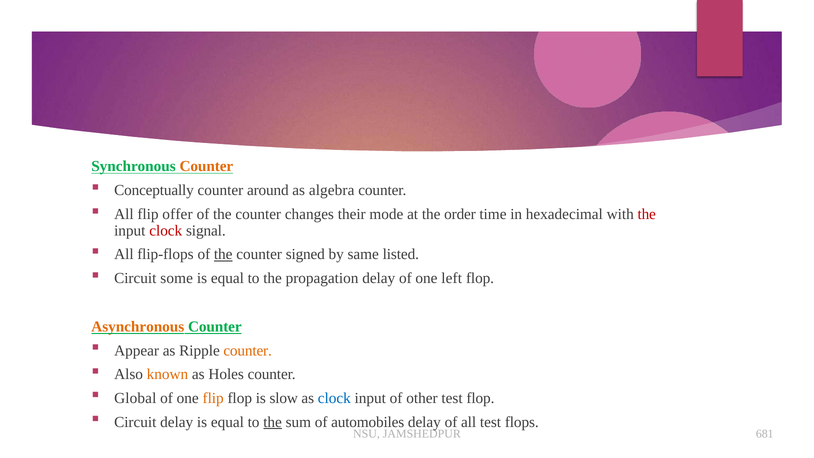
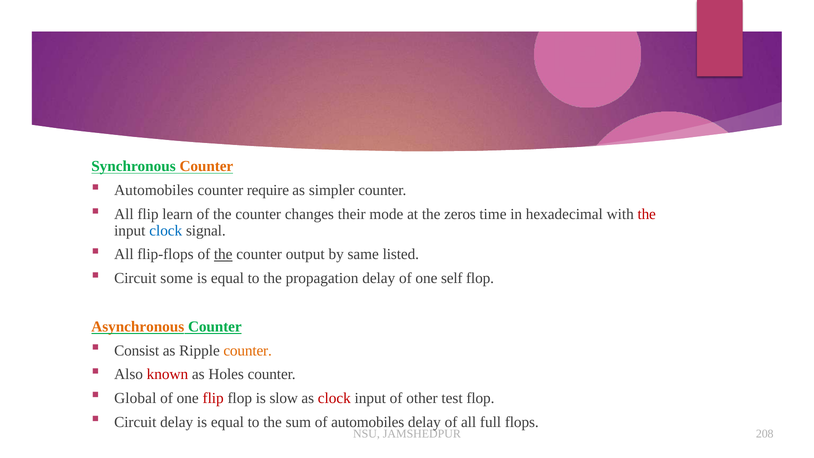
Conceptually: Conceptually -> Automobiles (154, 190)
around: around -> require (268, 190)
algebra: algebra -> simpler (332, 190)
offer: offer -> learn (178, 214)
order: order -> zeros (460, 214)
clock colour: red -> blue (166, 231)
signed: signed -> output (305, 254)
left: left -> self (452, 278)
Appear: Appear -> Consist (137, 350)
known colour: orange -> red (167, 374)
flip colour: orange -> red (213, 398)
clock colour: blue -> red (334, 398)
the underline: present -> none (273, 422)
all test: test -> full (491, 422)
681: 681 -> 208 (765, 434)
